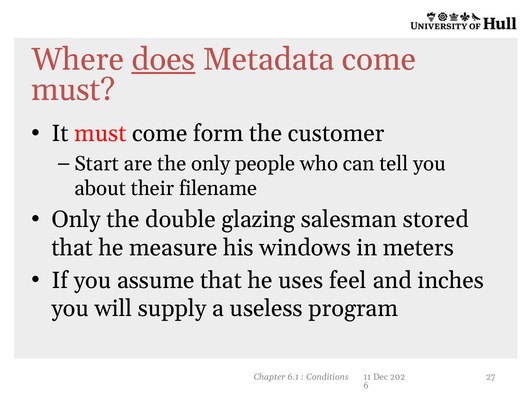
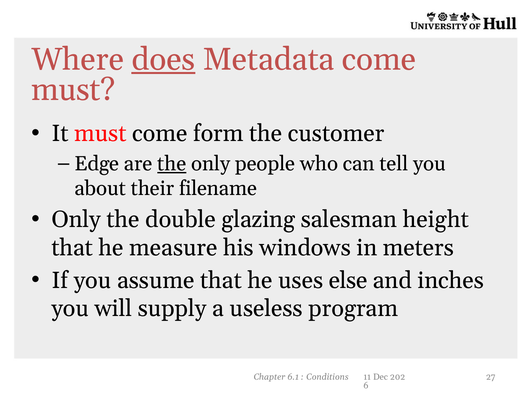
Start: Start -> Edge (97, 164)
the underline: none -> present (172, 164)
stored: stored -> height (436, 220)
feel: feel -> else (348, 281)
